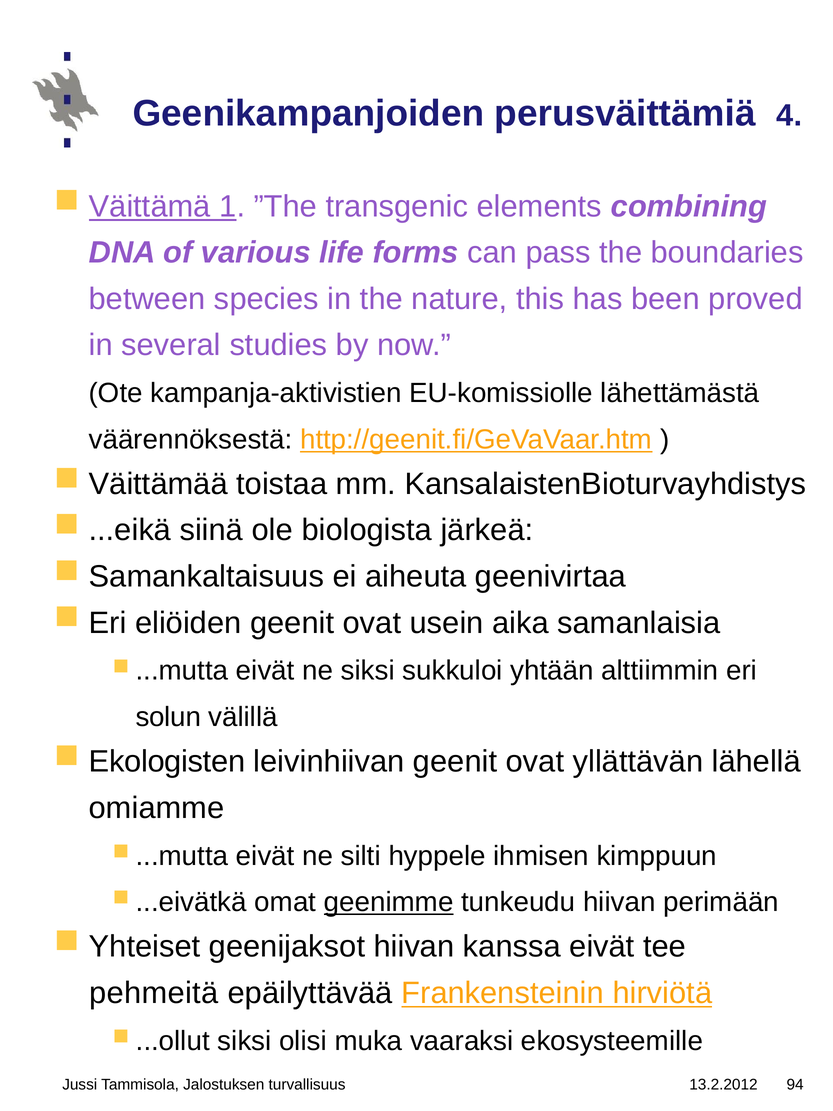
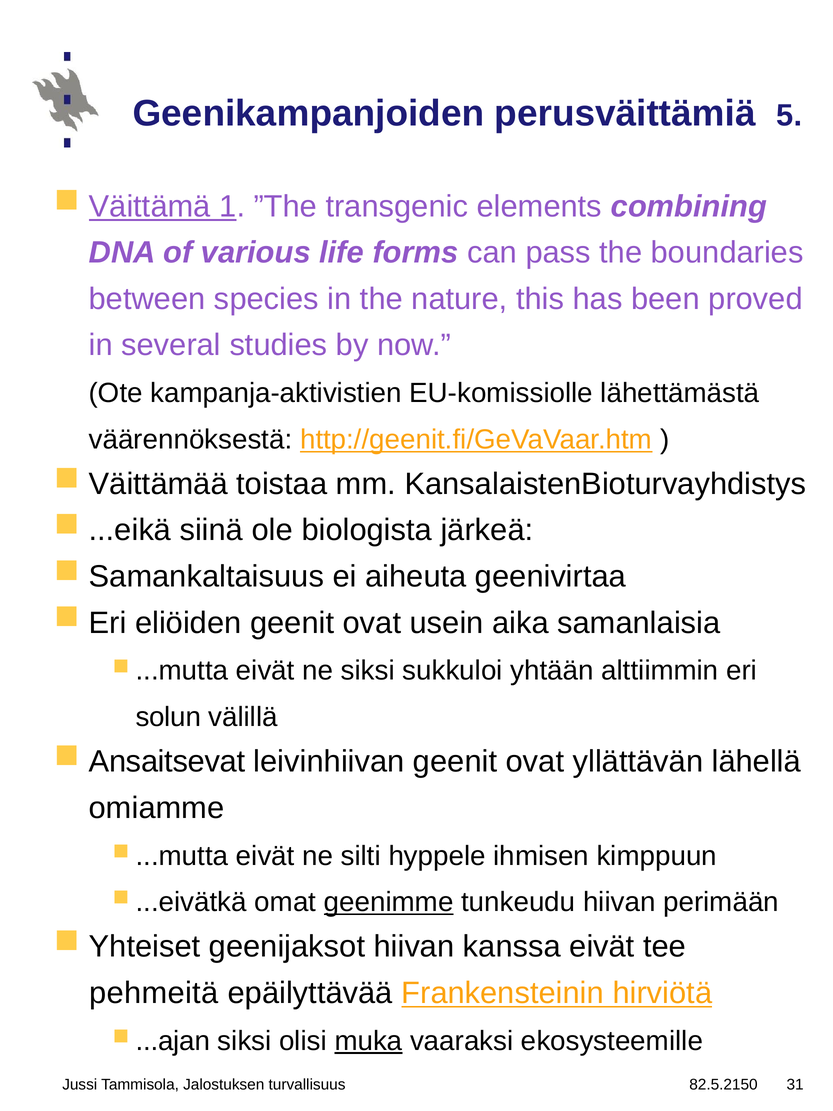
4: 4 -> 5 (789, 116)
Ekologisten: Ekologisten -> Ansaitsevat (167, 761)
...ollut: ...ollut -> ...ajan (173, 1041)
muka underline: none -> present (368, 1041)
13.2.2012: 13.2.2012 -> 82.5.2150 (723, 1084)
94: 94 -> 31 (795, 1084)
